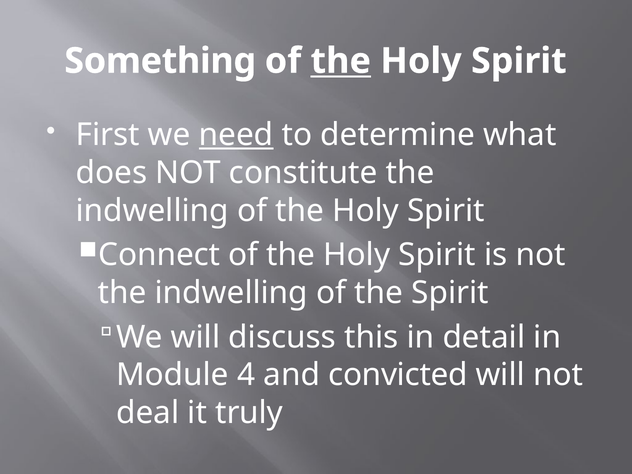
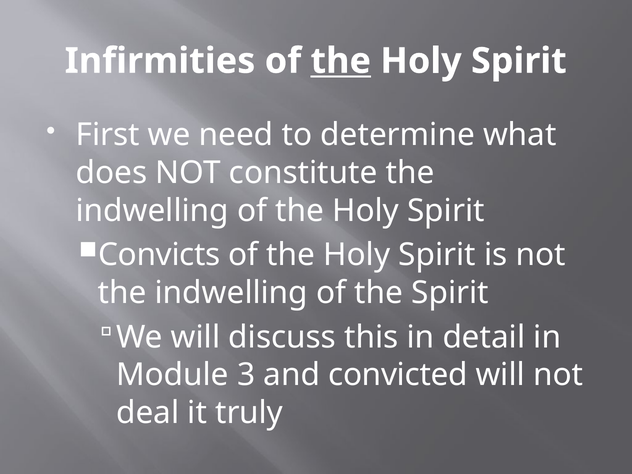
Something: Something -> Infirmities (160, 61)
need underline: present -> none (236, 135)
Connect: Connect -> Convicts (159, 255)
4: 4 -> 3 (246, 375)
